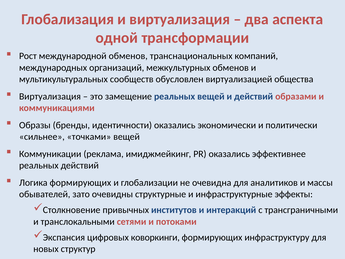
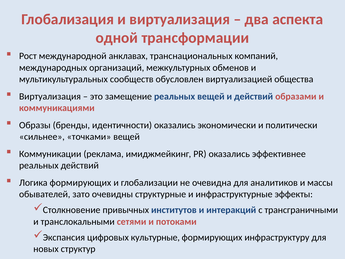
международной обменов: обменов -> анклавах (128, 56)
коворкинги: коворкинги -> культурные (155, 237)
